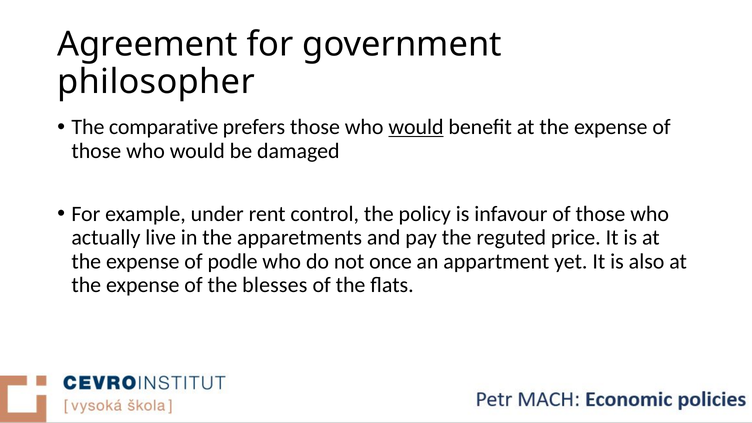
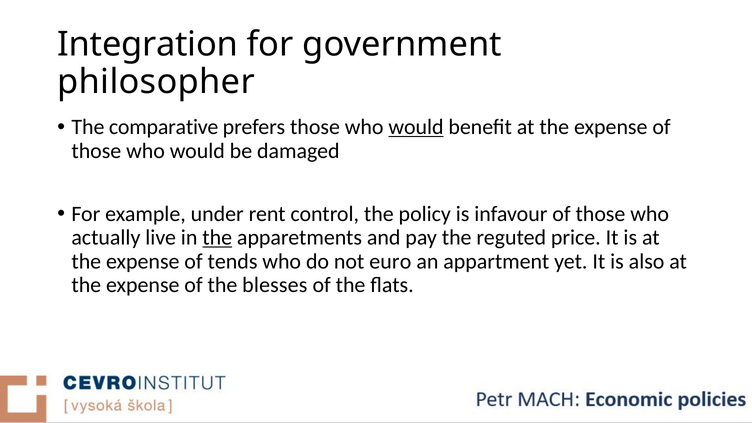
Agreement: Agreement -> Integration (148, 45)
the underline: none -> present (217, 238)
podle: podle -> tends (233, 261)
once: once -> euro (390, 261)
